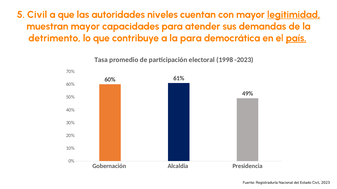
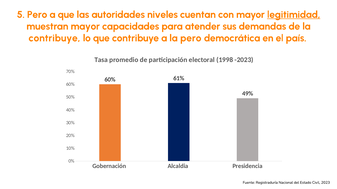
5 Civil: Civil -> Pero (37, 15)
detrimento: detrimento -> contribuye (54, 38)
la para: para -> pero (191, 38)
país underline: present -> none (296, 38)
